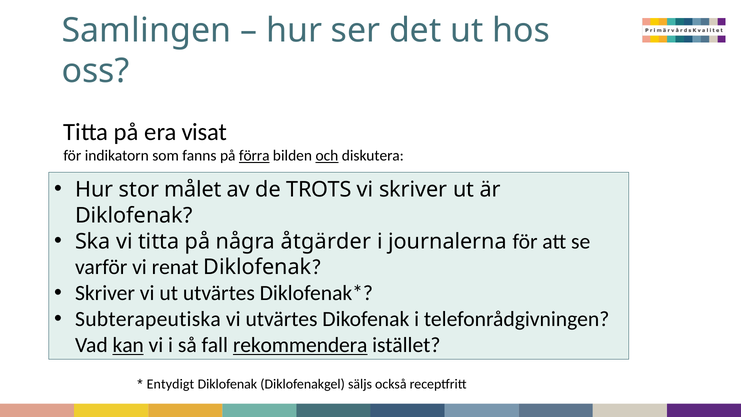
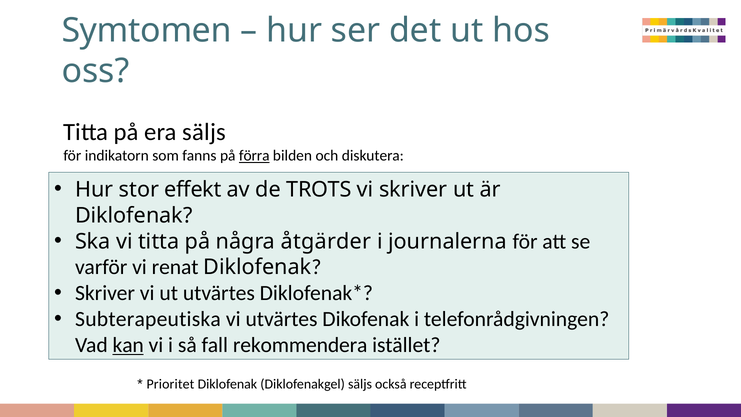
Samlingen: Samlingen -> Symtomen (147, 30)
era visat: visat -> säljs (204, 132)
och underline: present -> none (327, 156)
målet: målet -> effekt (193, 189)
rekommendera underline: present -> none (300, 345)
Entydigt: Entydigt -> Prioritet (170, 384)
